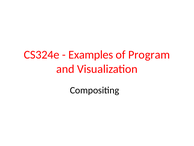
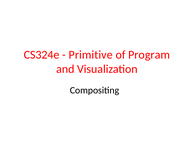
Examples: Examples -> Primitive (91, 55)
